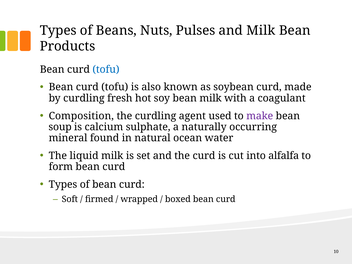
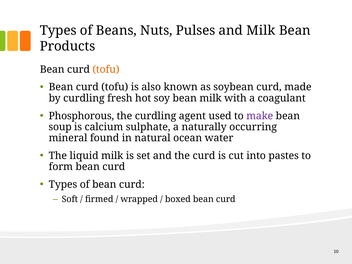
tofu colour: blue -> orange (106, 69)
Composition: Composition -> Phosphorous (81, 116)
alfalfa: alfalfa -> pastes (284, 156)
